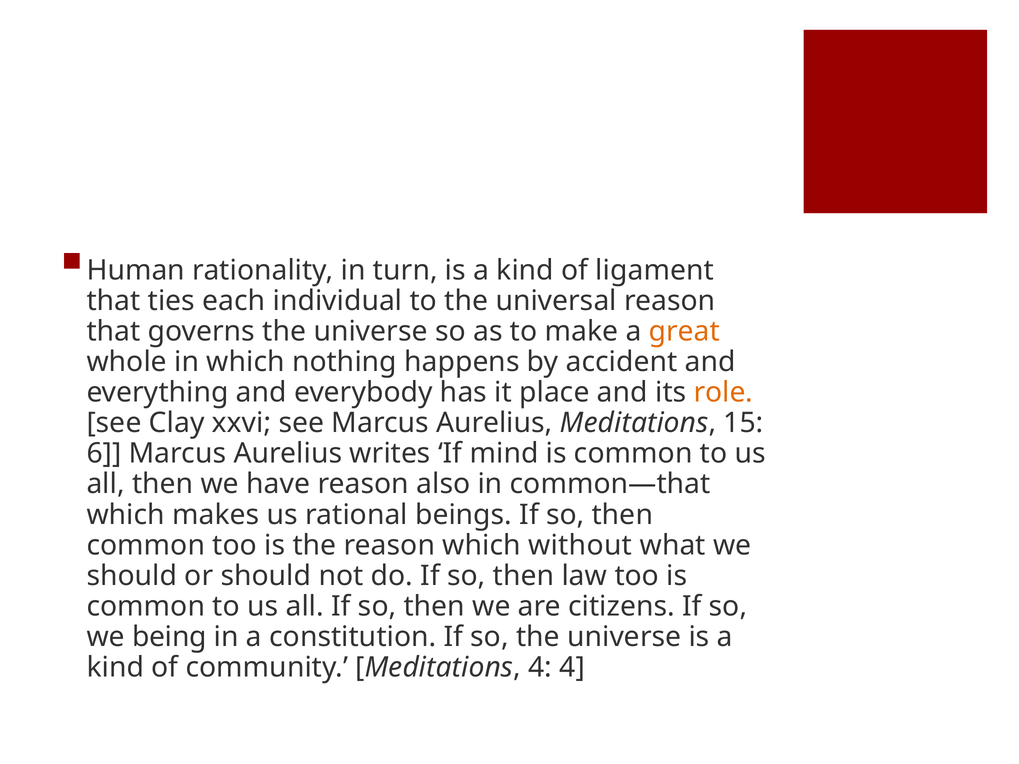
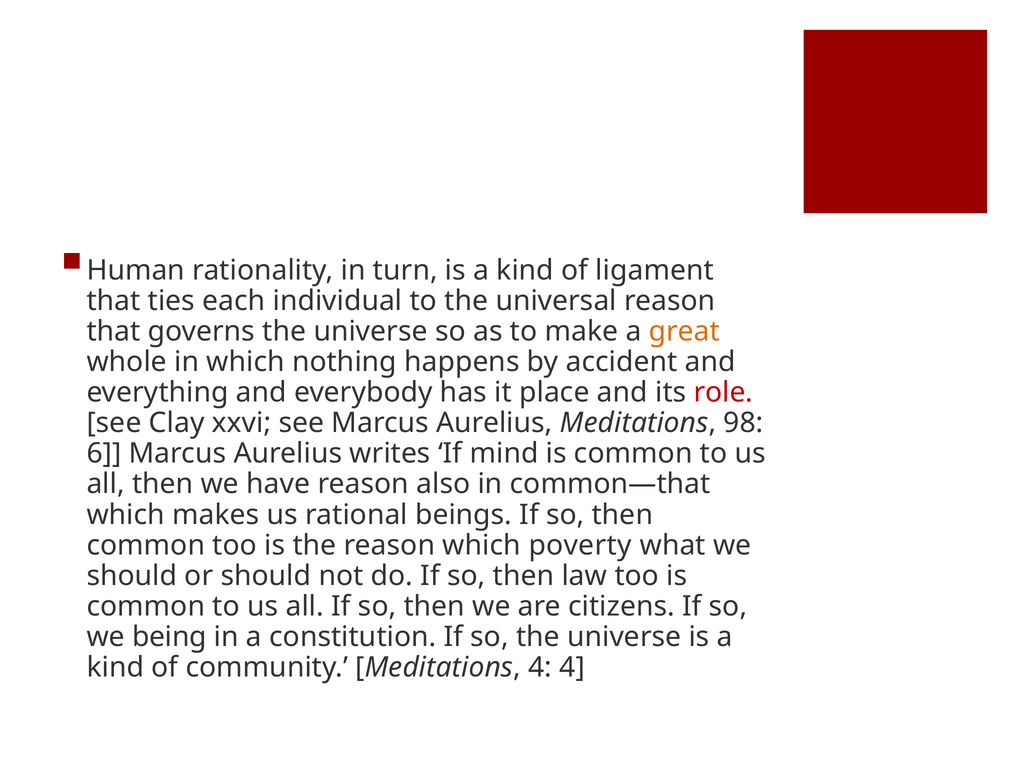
role colour: orange -> red (723, 393)
15: 15 -> 98 (743, 423)
without: without -> poverty (580, 545)
